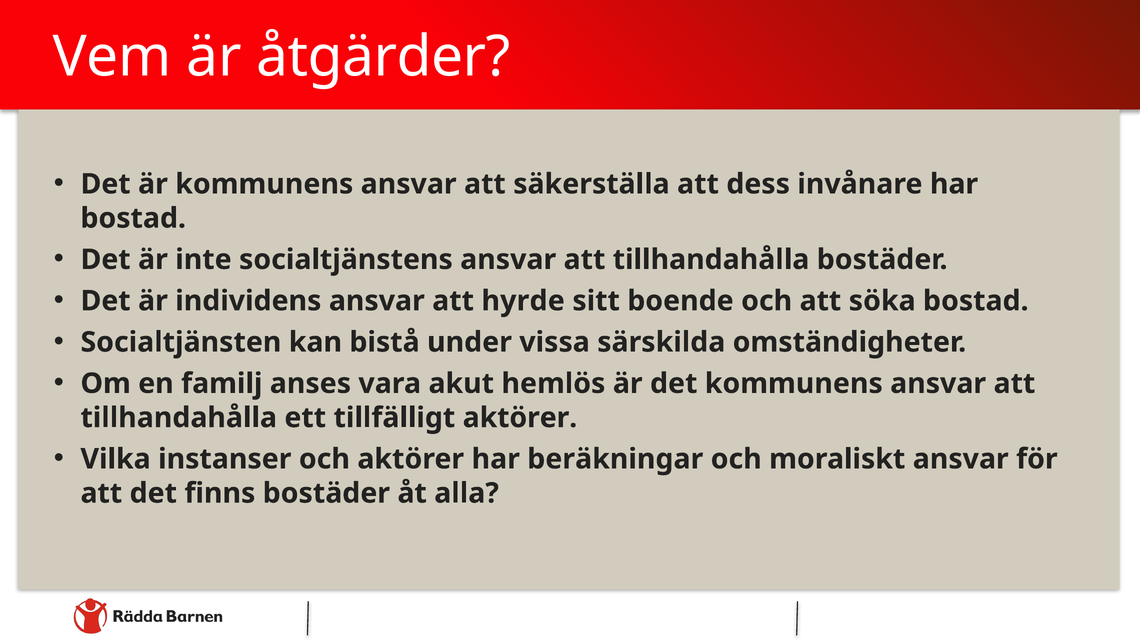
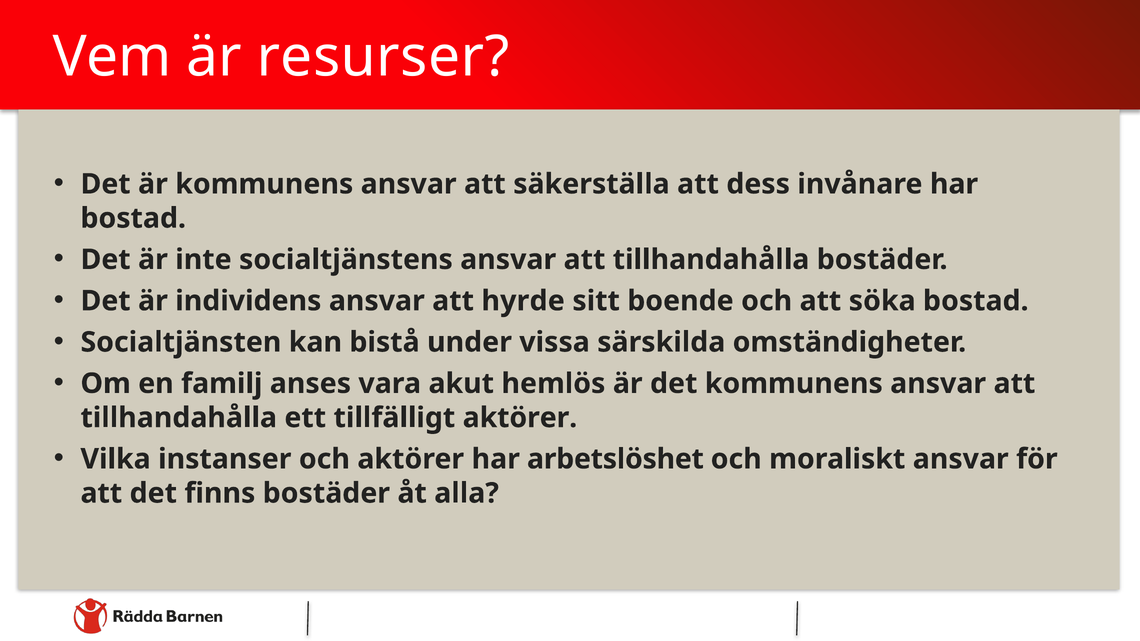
åtgärder: åtgärder -> resurser (383, 57)
beräkningar: beräkningar -> arbetslöshet (615, 459)
